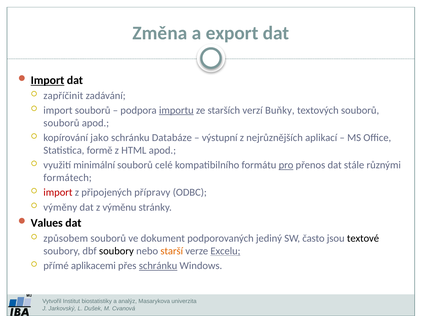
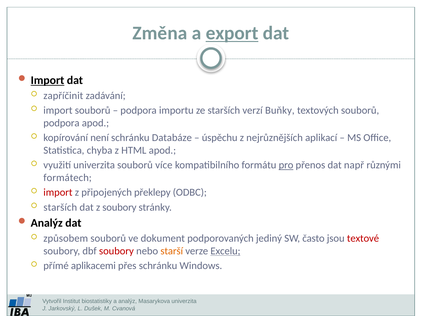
export underline: none -> present (232, 33)
importu underline: present -> none (176, 110)
souborů: souborů -> podpora (61, 123)
jako: jako -> není (100, 138)
výstupní: výstupní -> úspěchu (220, 138)
formě: formě -> chyba (100, 151)
využití minimální: minimální -> univerzita (94, 165)
celé: celé -> více (164, 165)
stále: stále -> např (354, 165)
přípravy: přípravy -> překlepy (152, 193)
výměny: výměny -> starších (60, 208)
z výměnu: výměnu -> soubory (119, 208)
Values: Values -> Analýz (47, 223)
textové colour: black -> red (363, 239)
soubory colour: black -> red (116, 251)
schránku underline: present -> none (158, 266)
